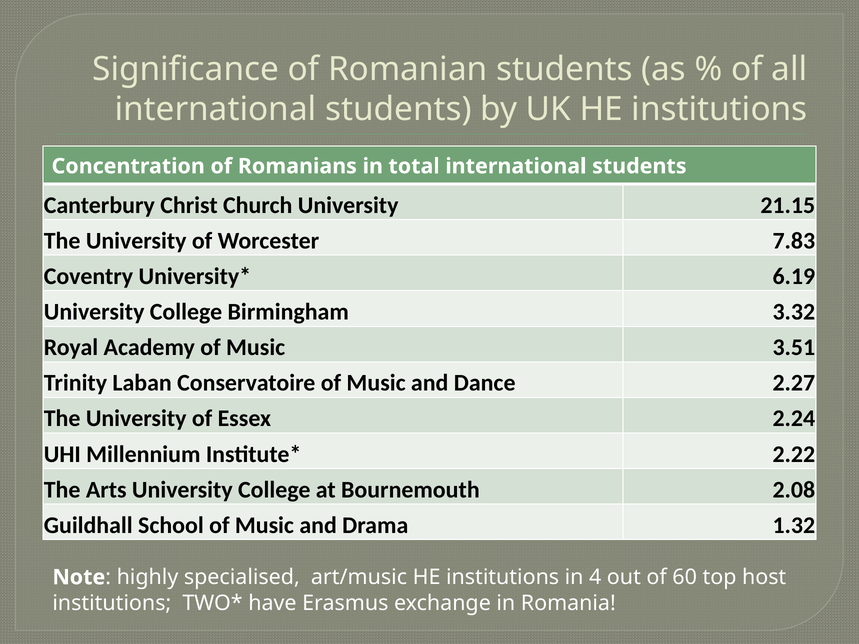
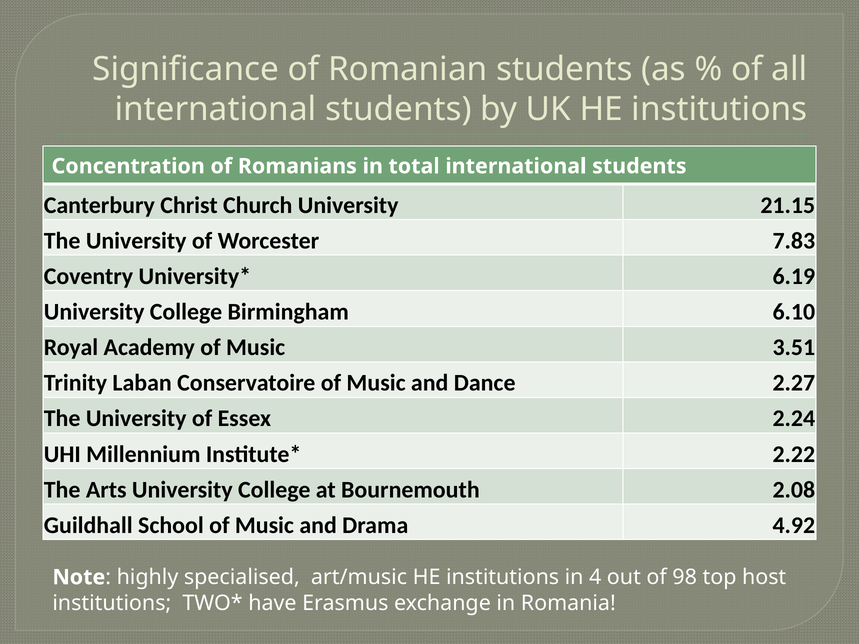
3.32: 3.32 -> 6.10 (794, 312)
1.32: 1.32 -> 4.92 (794, 526)
60: 60 -> 98 (685, 577)
